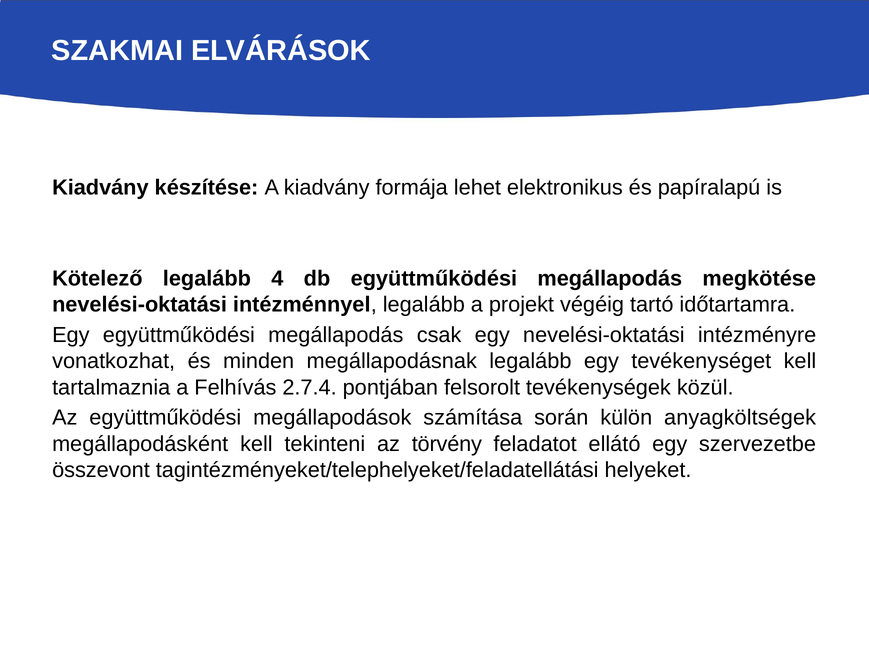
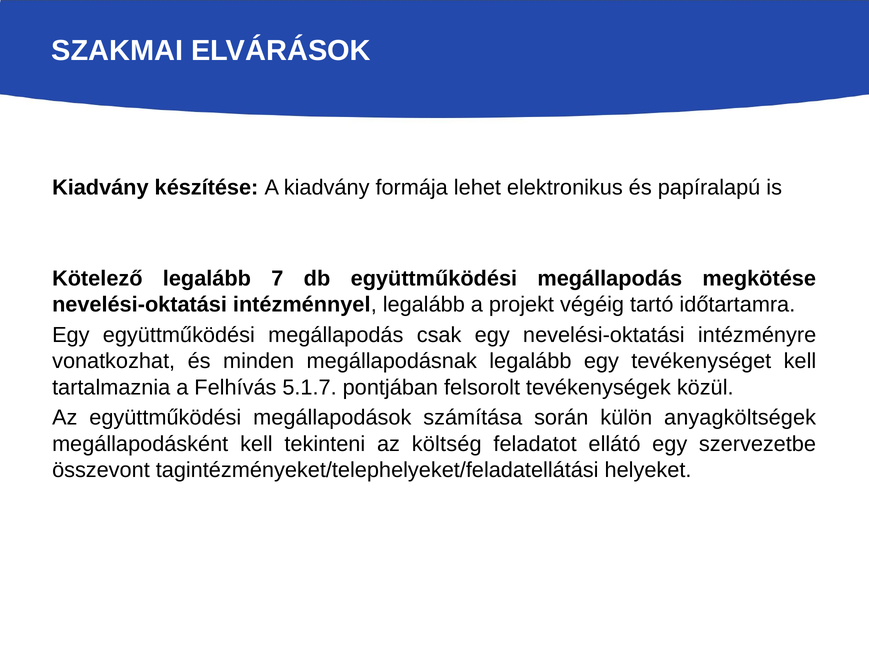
4: 4 -> 7 (277, 279)
2.7.4: 2.7.4 -> 5.1.7 (310, 387)
törvény: törvény -> költség (447, 444)
